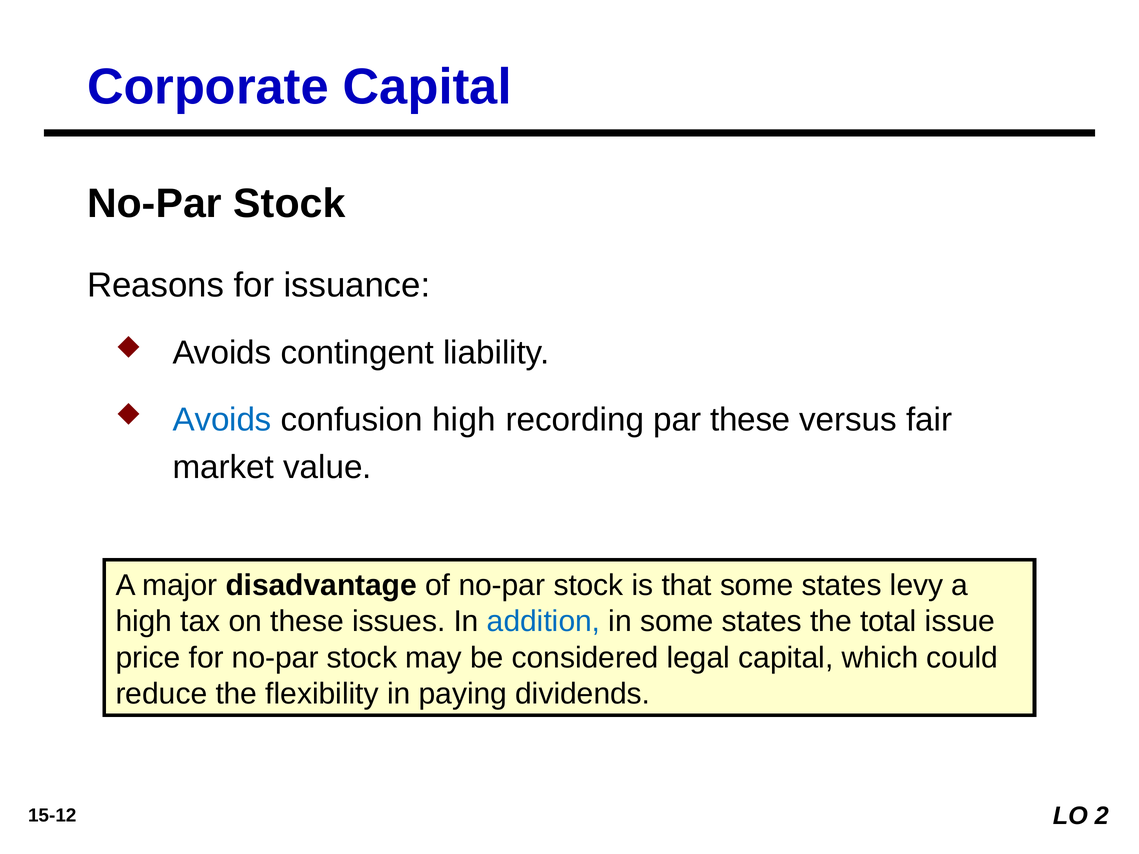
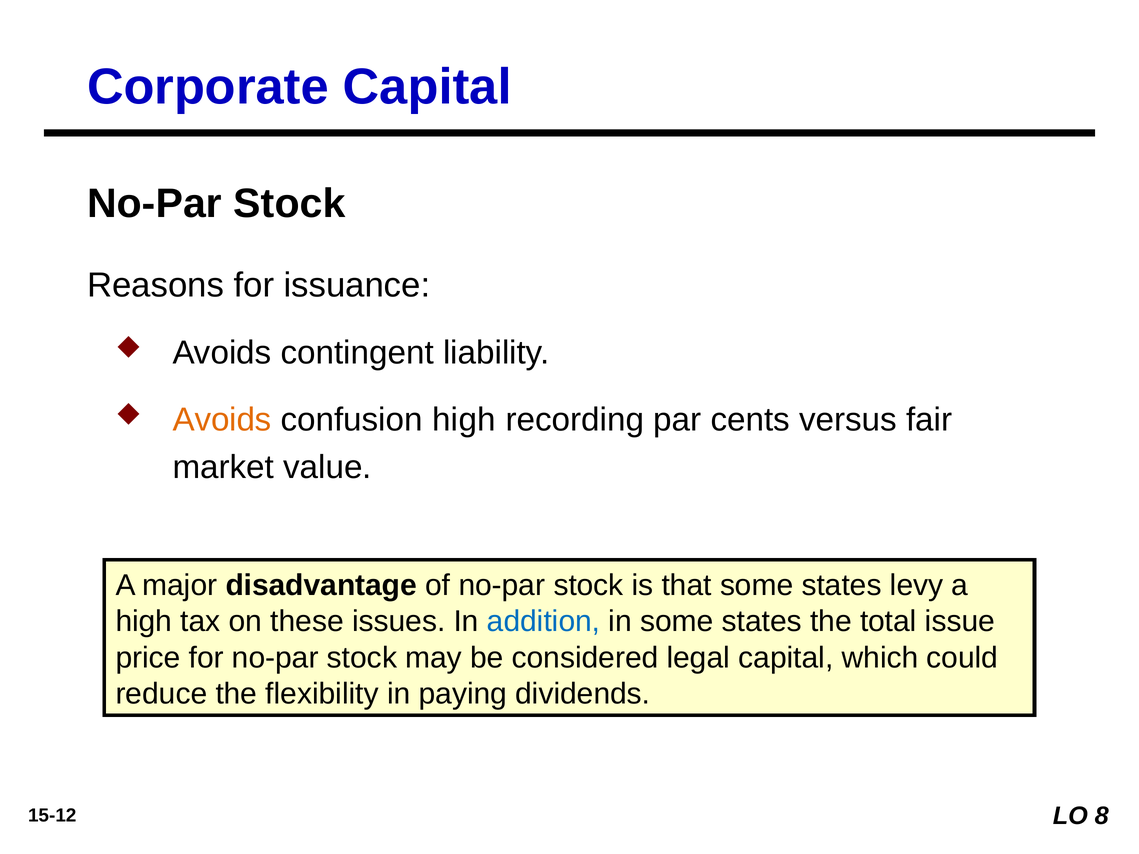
Avoids colour: blue -> orange (222, 420)
par these: these -> cents (750, 420)
2: 2 -> 8 (1102, 816)
